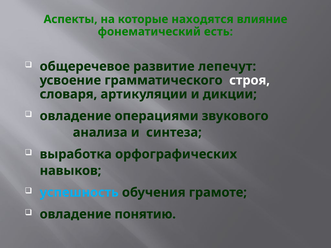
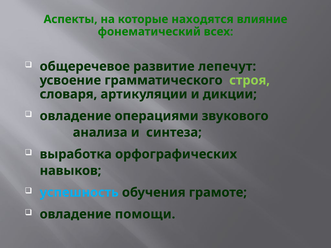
есть: есть -> всех (218, 32)
строя colour: white -> light green (250, 80)
понятию: понятию -> помощи (145, 214)
